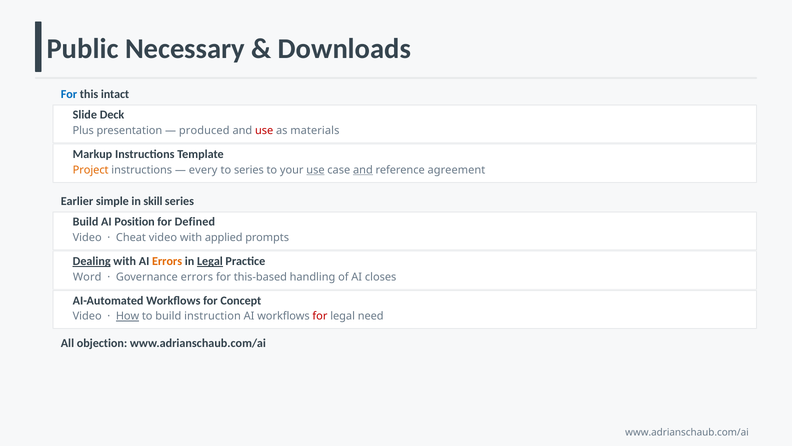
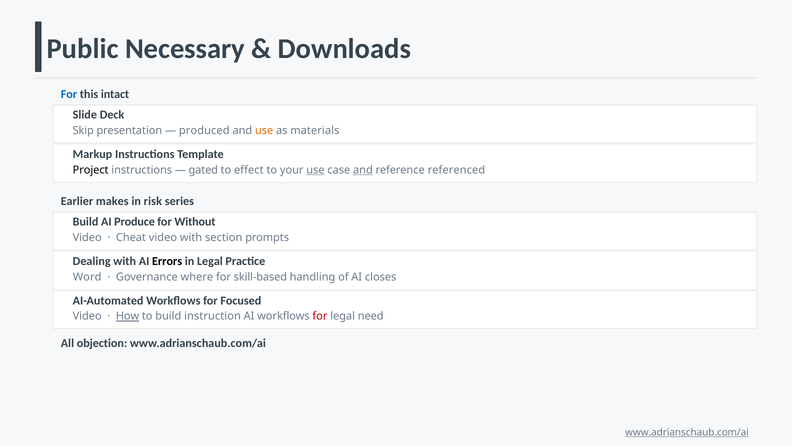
Plus: Plus -> Skip (83, 130)
use colour: red -> orange (264, 130)
Project colour: orange -> black (91, 170)
every: every -> gated (203, 170)
to series: series -> effect (249, 170)
agreement: agreement -> referenced (456, 170)
simple: simple -> makes (112, 201)
skill: skill -> risk (153, 201)
Position: Position -> Produce (135, 222)
Defined: Defined -> Without (195, 222)
applied: applied -> section (224, 237)
Dealing underline: present -> none (92, 261)
Errors colour: orange -> black (167, 261)
Legal underline: present -> none (210, 261)
Governance errors: errors -> where (197, 277)
this-based: this-based -> skill-based (260, 277)
Concept: Concept -> Focused (241, 300)
www.adrianschaub.com/ai underline: none -> present (687, 432)
